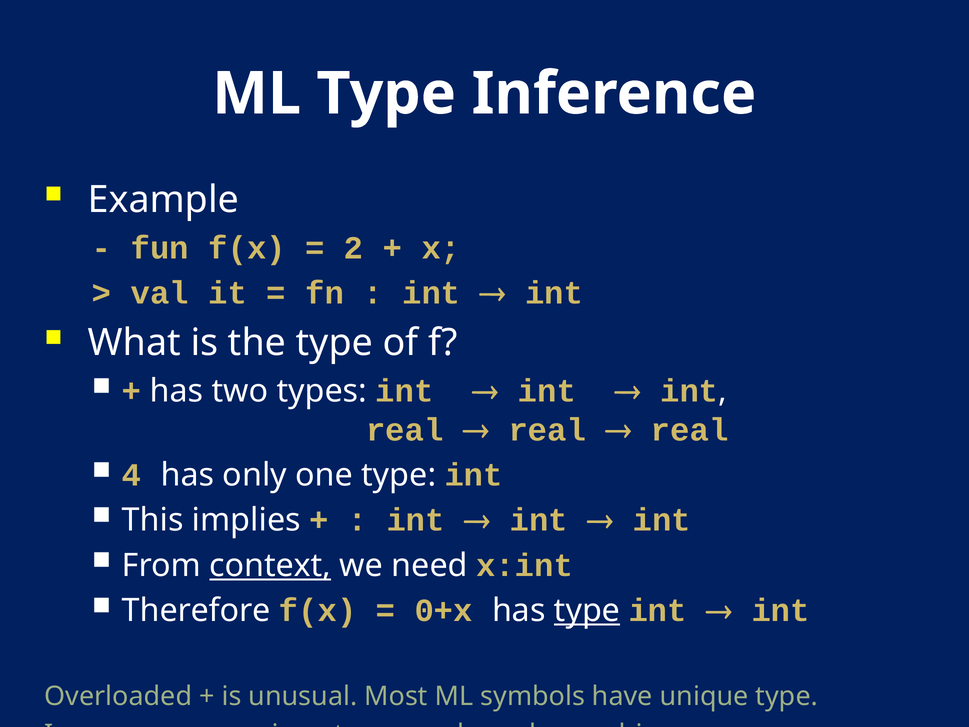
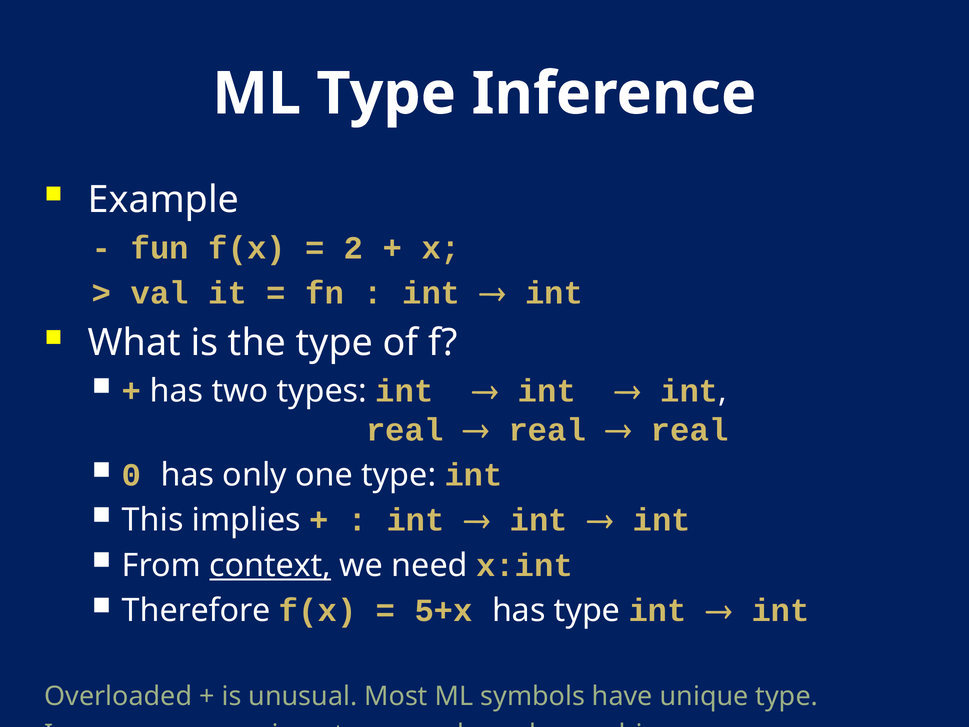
4: 4 -> 0 (132, 475)
0+x: 0+x -> 5+x (444, 611)
type underline: present -> none (587, 611)
